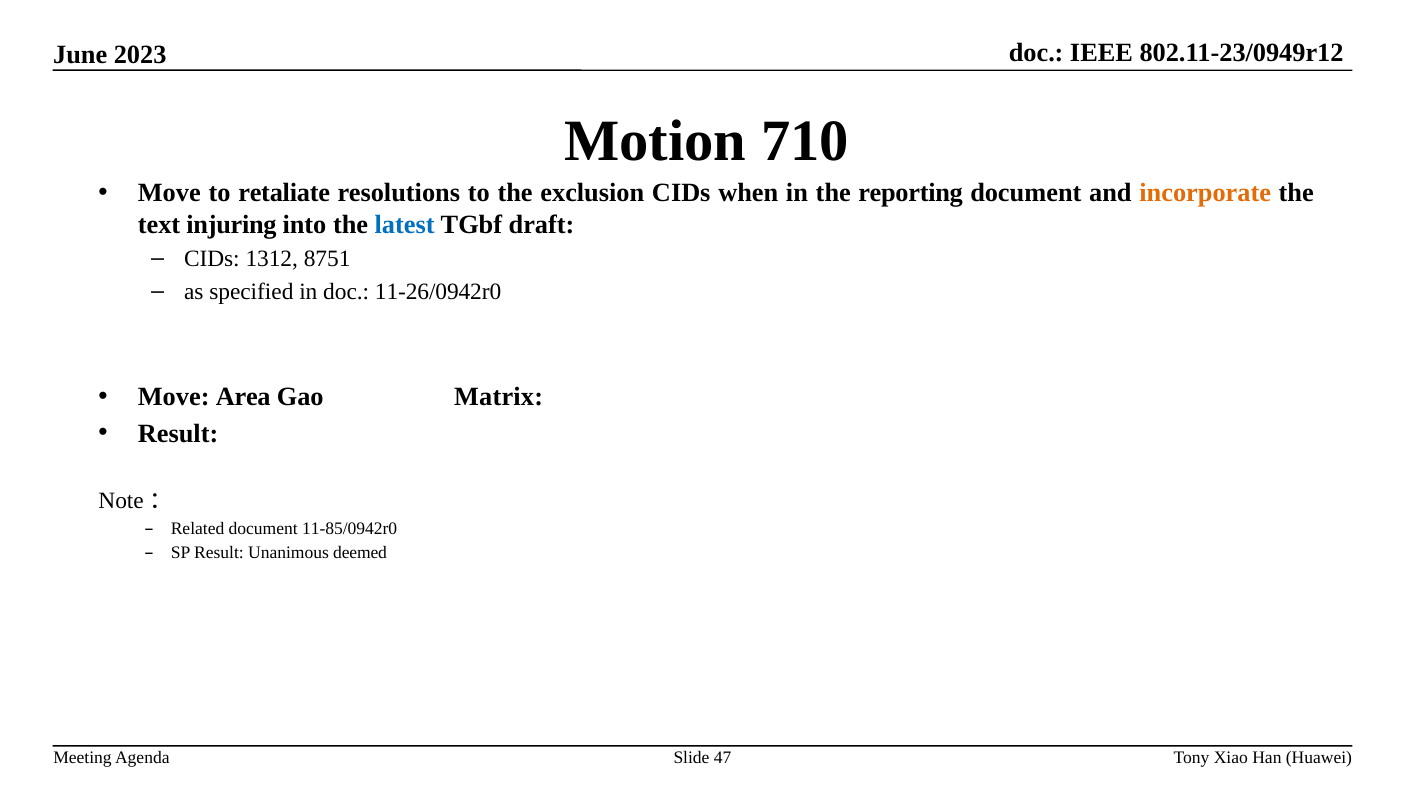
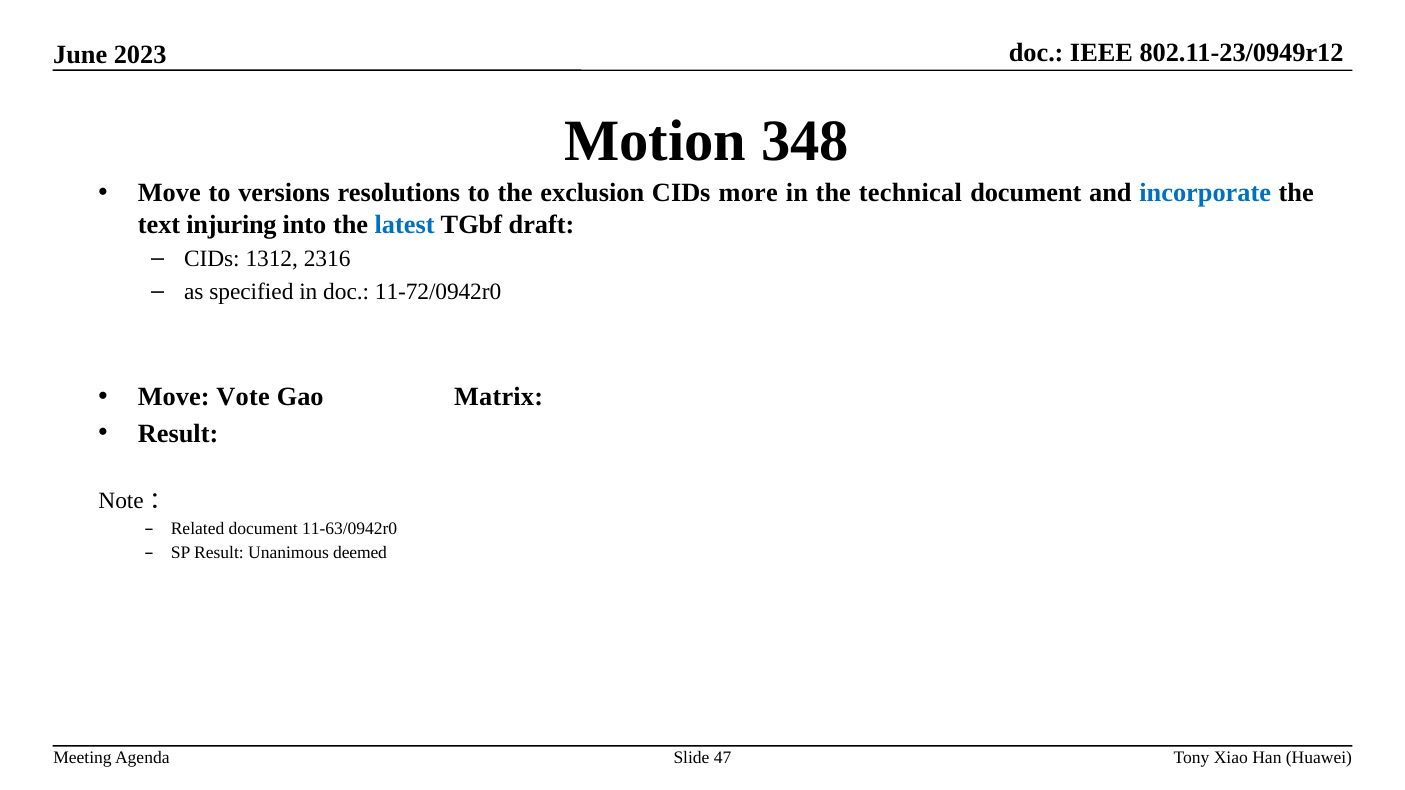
710: 710 -> 348 (805, 141)
retaliate: retaliate -> versions (284, 193)
when: when -> more (748, 193)
reporting: reporting -> technical (910, 193)
incorporate colour: orange -> blue (1205, 193)
8751: 8751 -> 2316 (327, 259)
11-26/0942r0: 11-26/0942r0 -> 11-72/0942r0 (438, 292)
Area: Area -> Vote (243, 397)
11-85/0942r0: 11-85/0942r0 -> 11-63/0942r0 (350, 529)
